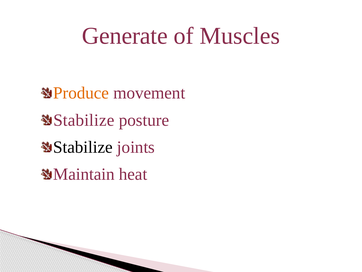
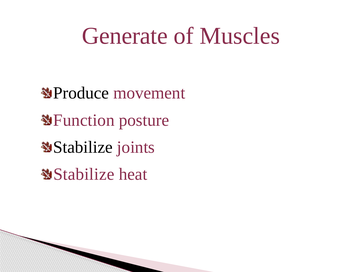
Produce colour: orange -> black (81, 93)
Stabilize: Stabilize -> Function (84, 120)
Maintain: Maintain -> Stabilize (84, 174)
